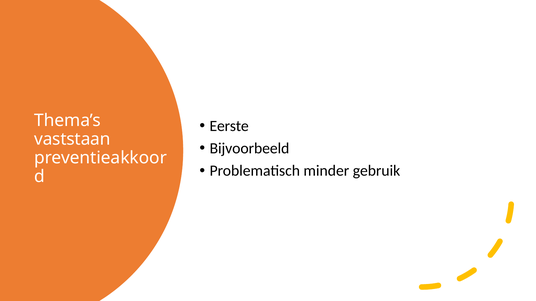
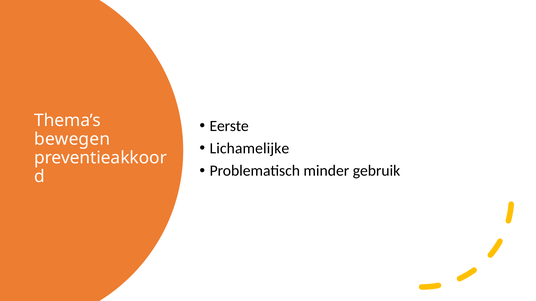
vaststaan: vaststaan -> bewegen (72, 139)
Bijvoorbeeld: Bijvoorbeeld -> Lichamelijke (249, 149)
